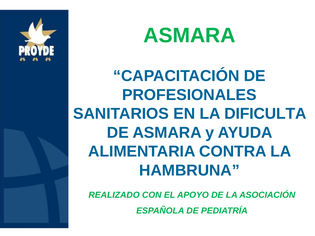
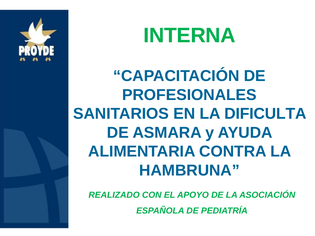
ASMARA: ASMARA -> INTERNA (190, 35)
